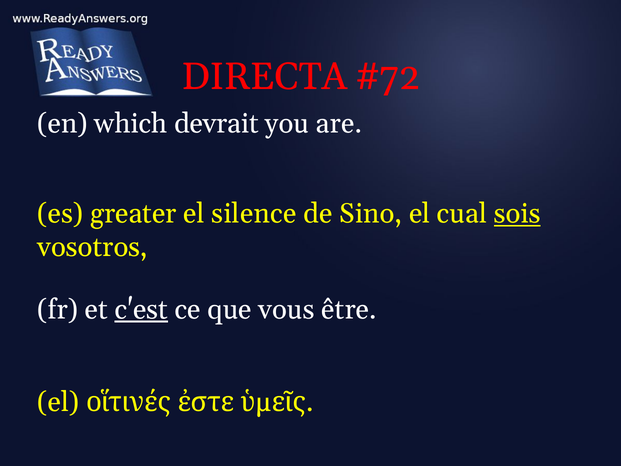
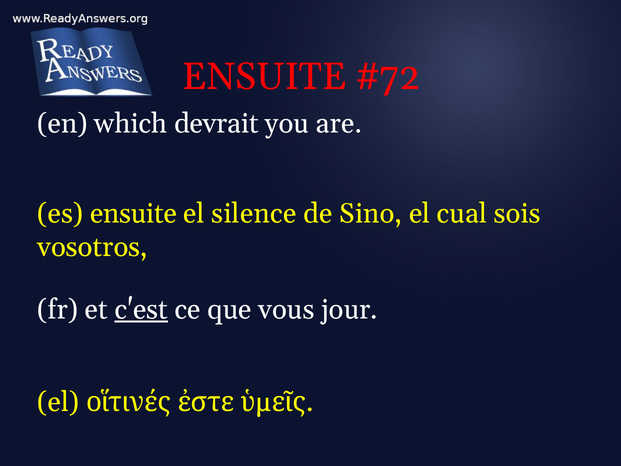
DIRECTA: DIRECTA -> ENSUITE (264, 77)
es greater: greater -> ensuite (133, 214)
sois underline: present -> none (517, 214)
être: être -> jour (349, 309)
